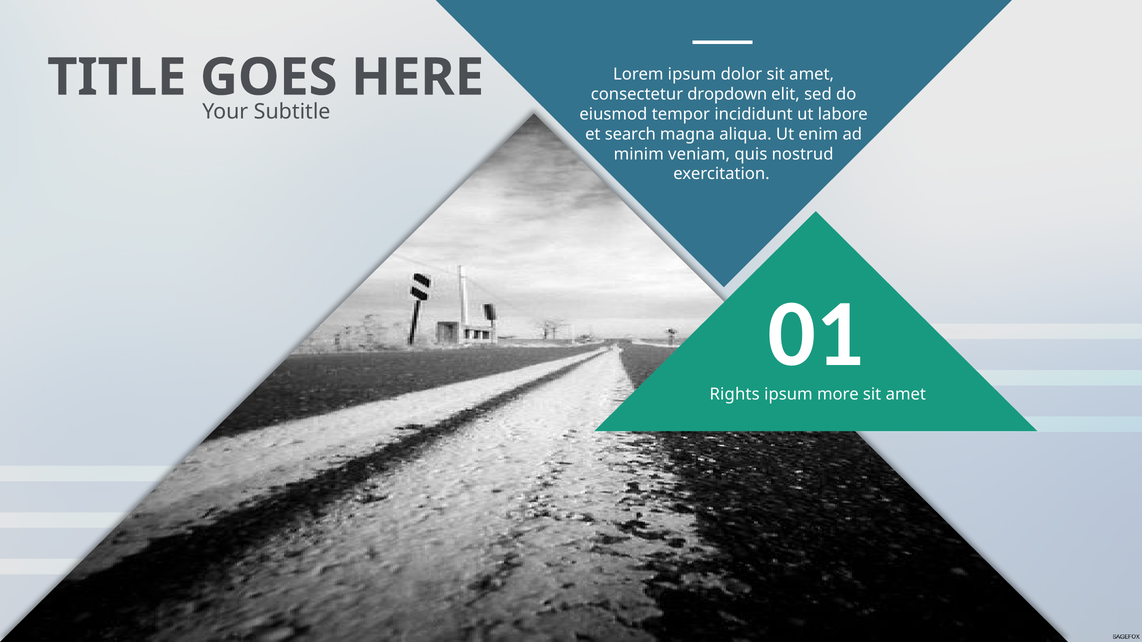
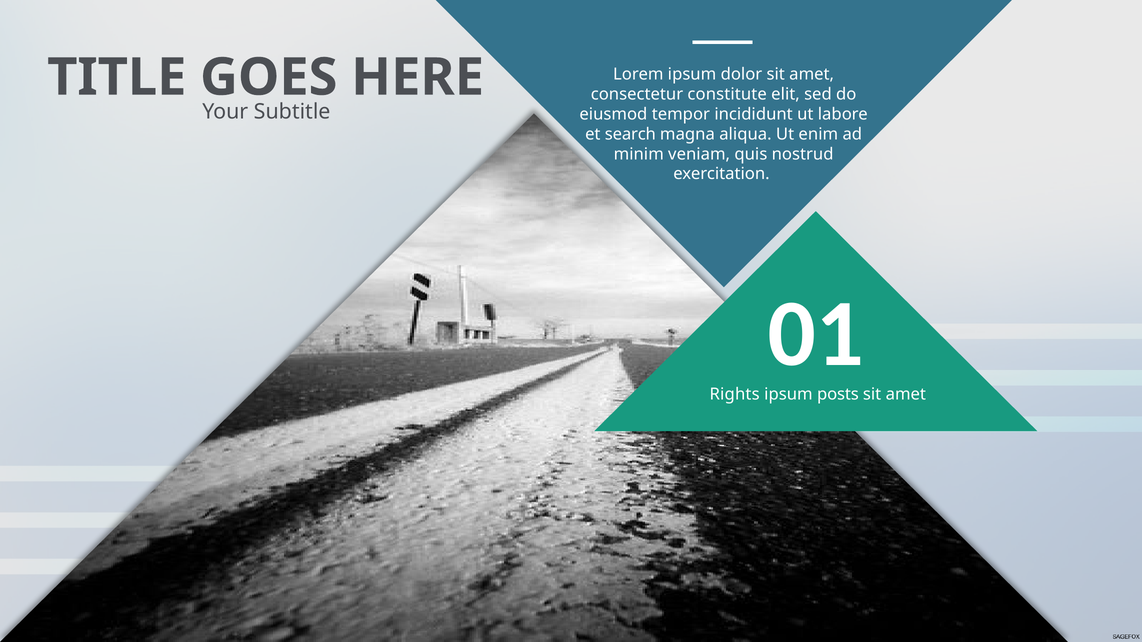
dropdown: dropdown -> constitute (727, 94)
more: more -> posts (838, 394)
